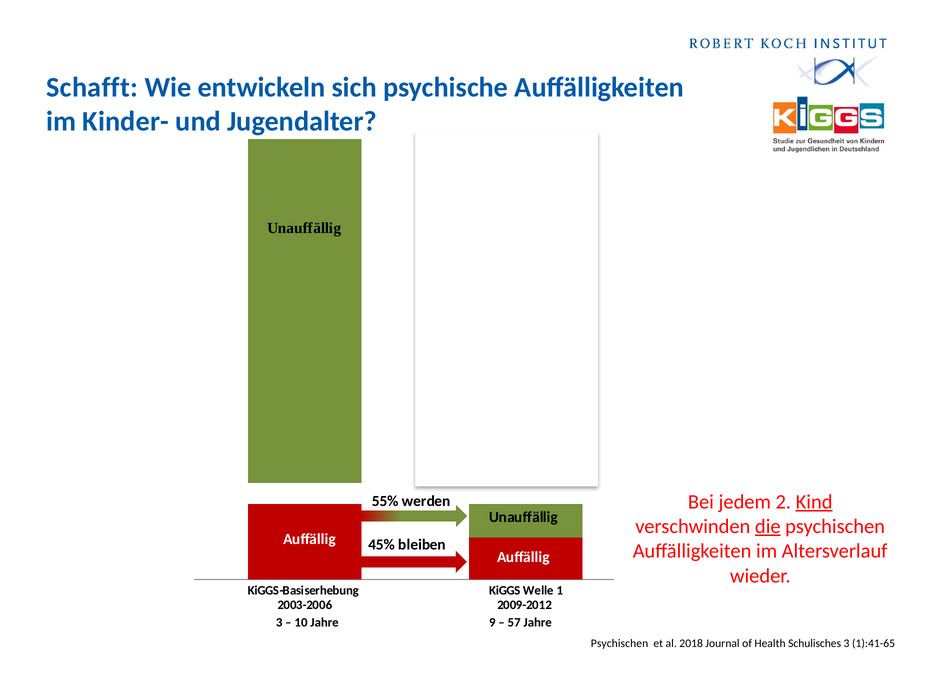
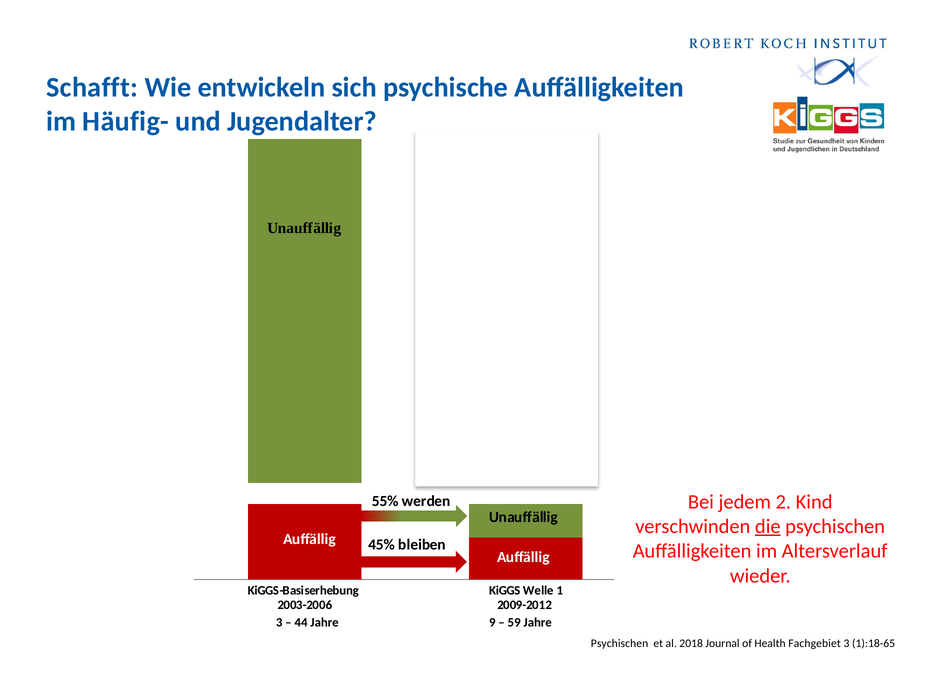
Kinder-: Kinder- -> Häufig- (126, 121)
Kind underline: present -> none (814, 502)
10: 10 -> 44 (301, 622)
57: 57 -> 59 (514, 622)
Schulisches: Schulisches -> Fachgebiet (815, 643)
1):41-65: 1):41-65 -> 1):18-65 (874, 643)
